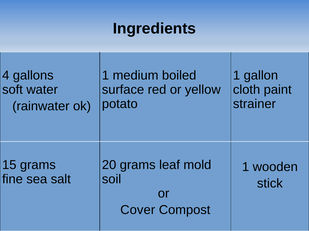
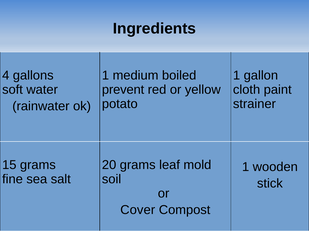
surface: surface -> prevent (123, 90)
